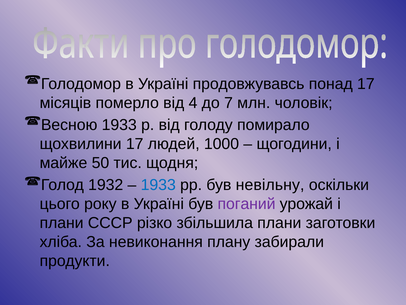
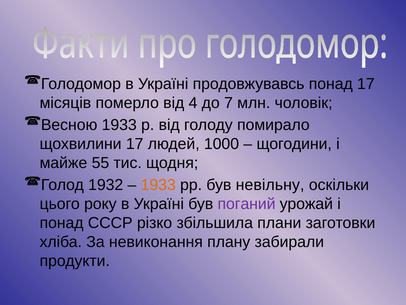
50: 50 -> 55 (100, 163)
1933 colour: blue -> orange (158, 185)
плани: плани -> понад (62, 223)
